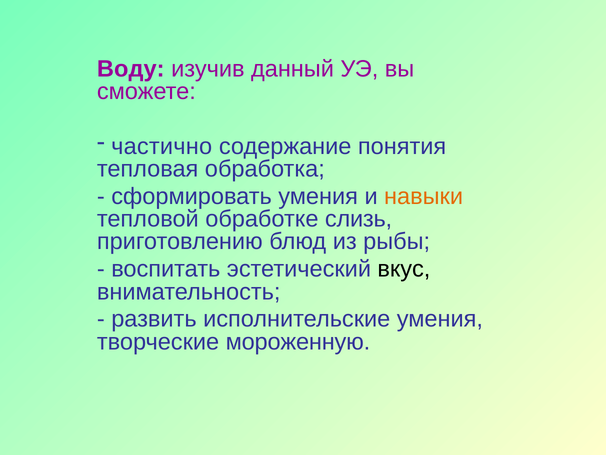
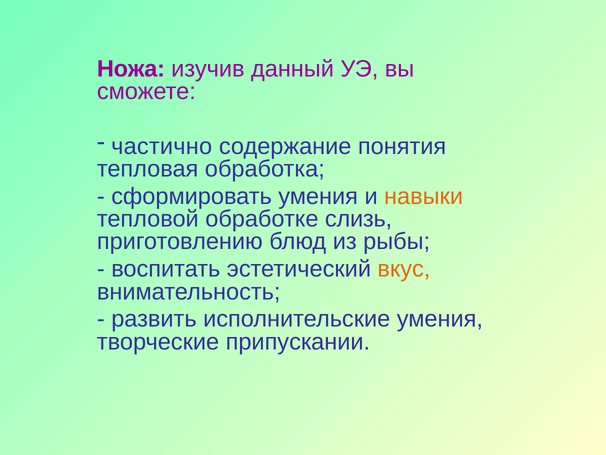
Воду: Воду -> Ножа (131, 69)
вкус colour: black -> orange (404, 269)
мороженную: мороженную -> припускании (298, 341)
